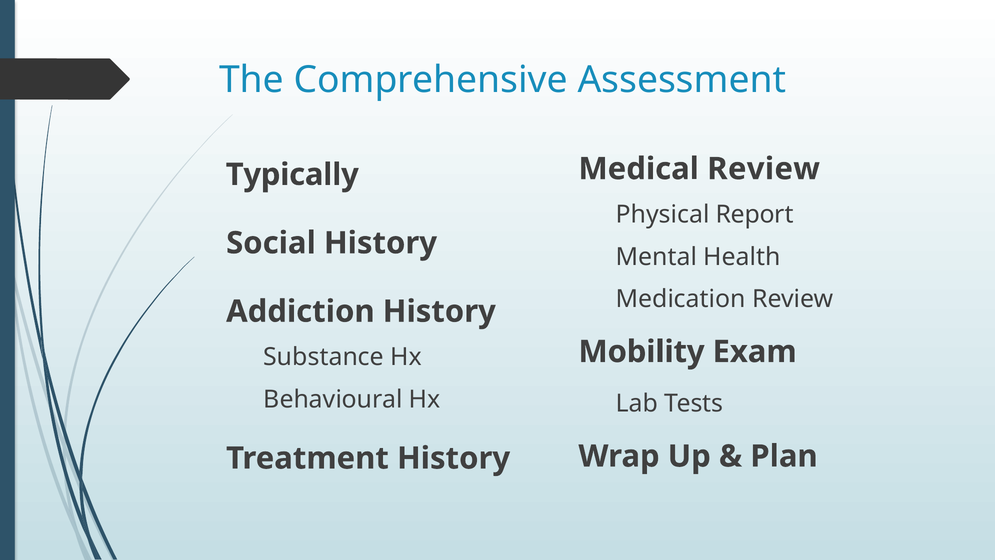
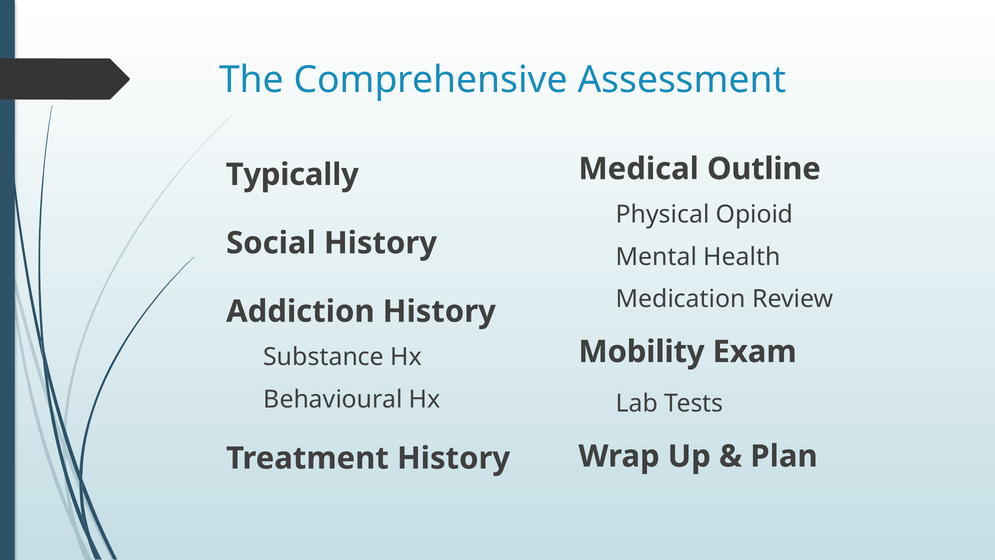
Medical Review: Review -> Outline (764, 169)
Report: Report -> Opioid (754, 214)
